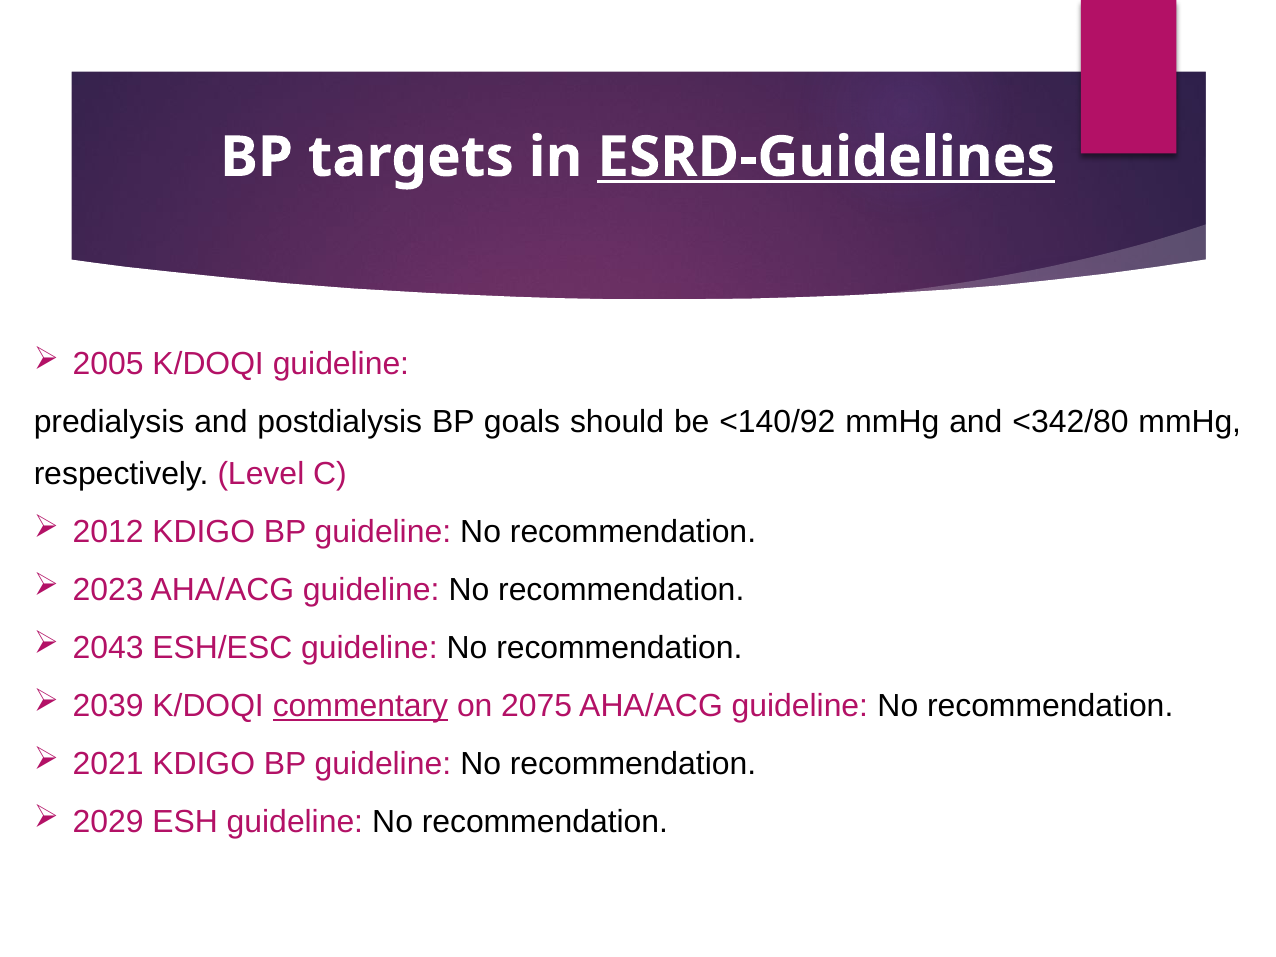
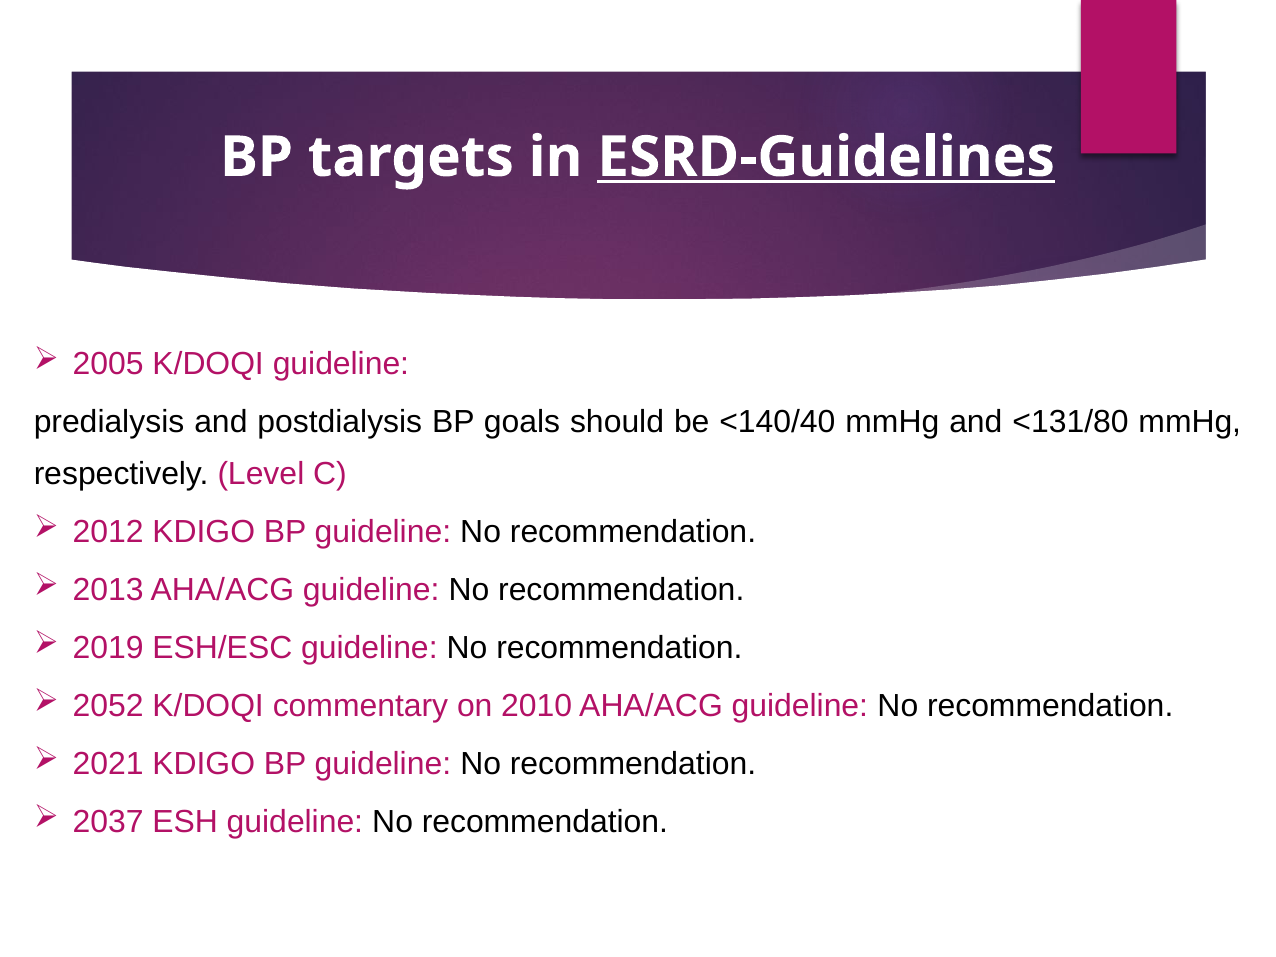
<140/92: <140/92 -> <140/40 (777, 422)
<342/80: <342/80 -> <131/80 (1071, 422)
2023: 2023 -> 2013 (108, 590)
2043: 2043 -> 2019 (108, 648)
2039: 2039 -> 2052 (108, 706)
commentary underline: present -> none (360, 706)
2075: 2075 -> 2010 (537, 706)
2029: 2029 -> 2037 (108, 822)
